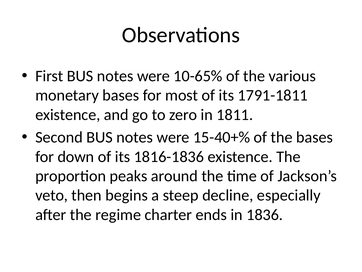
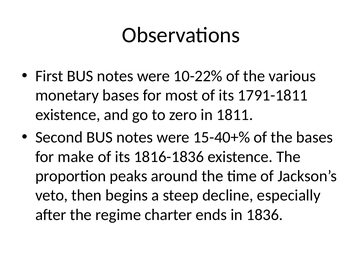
10-65%: 10-65% -> 10-22% (198, 76)
down: down -> make (76, 156)
